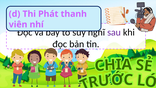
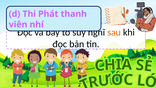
sau colour: purple -> orange (114, 32)
